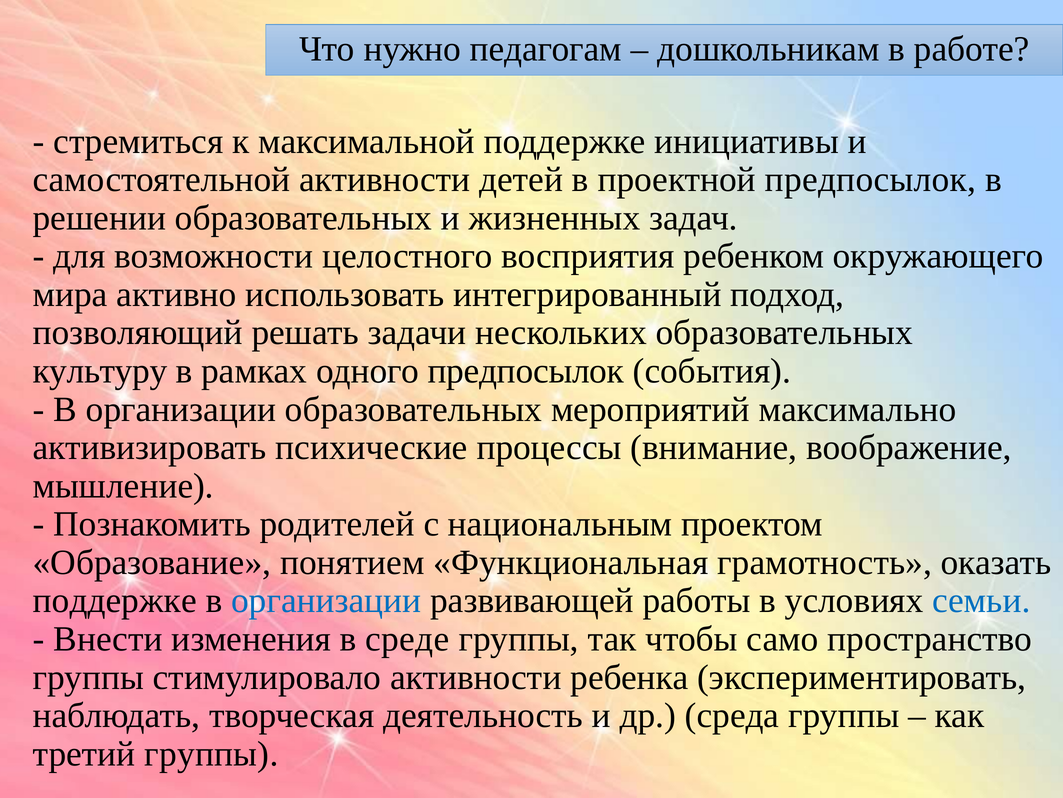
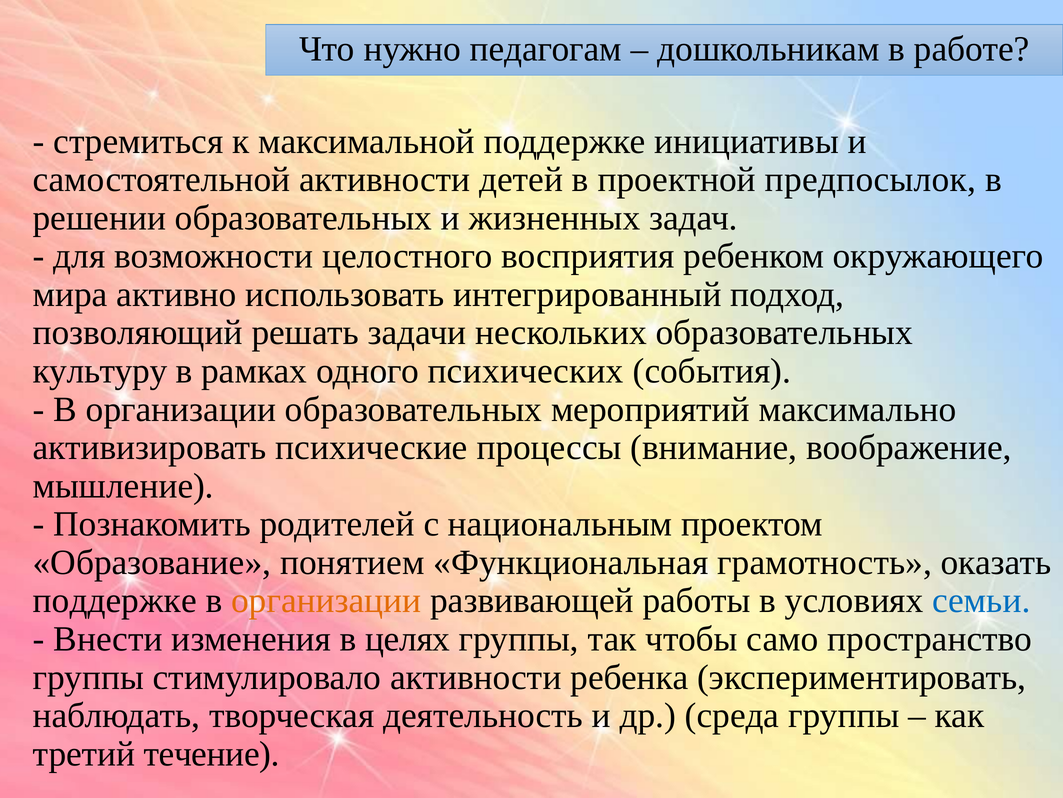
одного предпосылок: предпосылок -> психических (526, 371)
организации colour: blue -> orange (326, 600)
среде: среде -> целях (408, 638)
третий группы: группы -> течение (212, 753)
